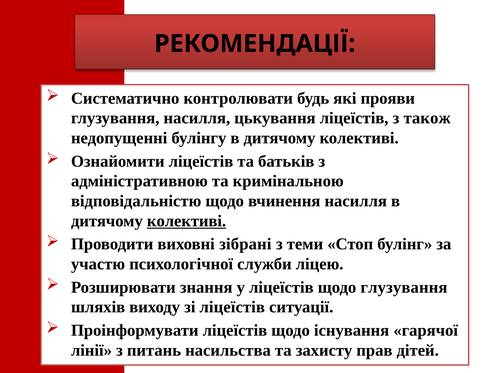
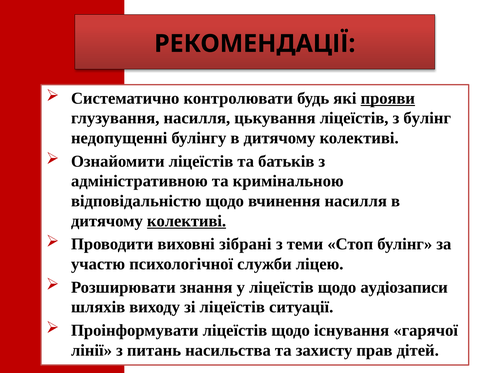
прояви underline: none -> present (388, 98)
з також: також -> булінг (427, 118)
щодо глузування: глузування -> аудіозаписи (404, 288)
